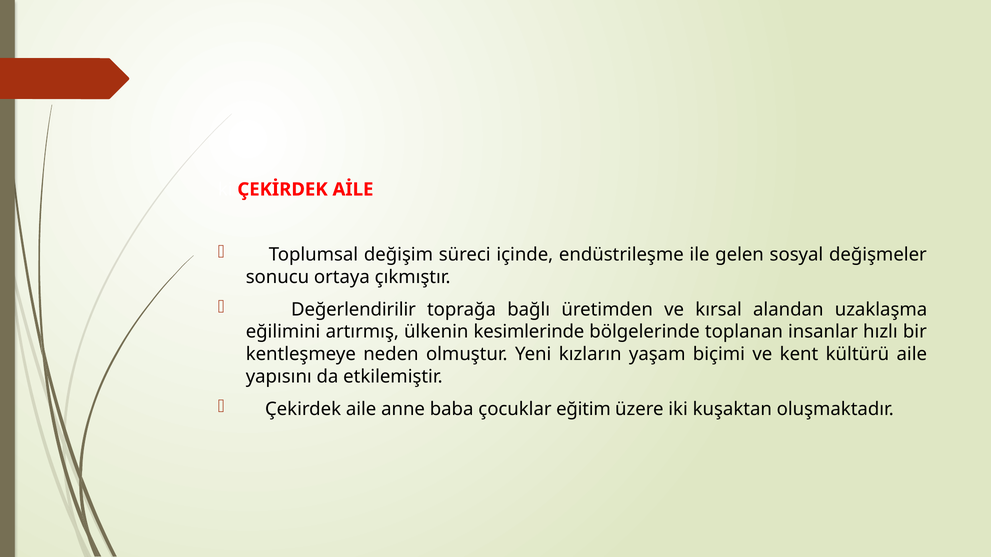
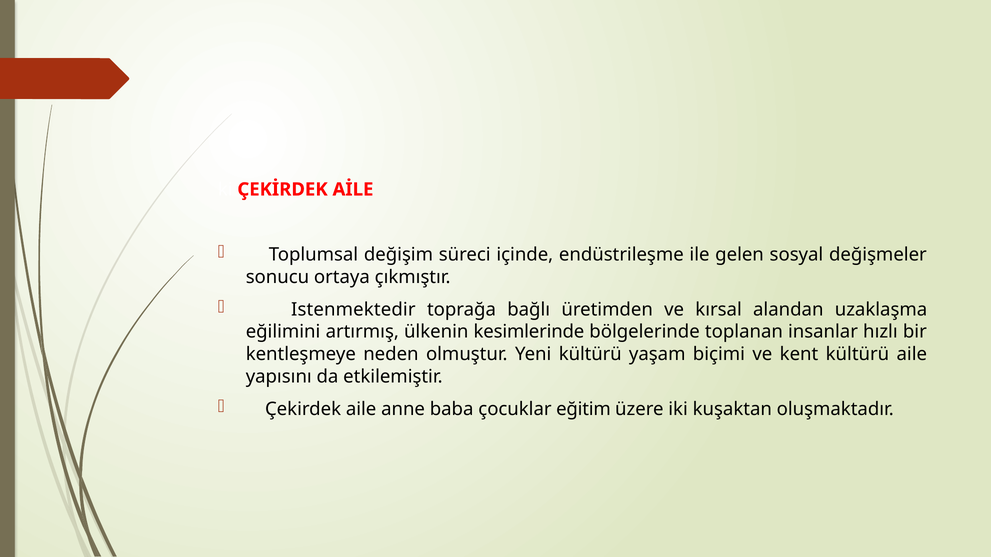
Değerlendirilir: Değerlendirilir -> Istenmektedir (353, 310)
Yeni kızların: kızların -> kültürü (590, 354)
